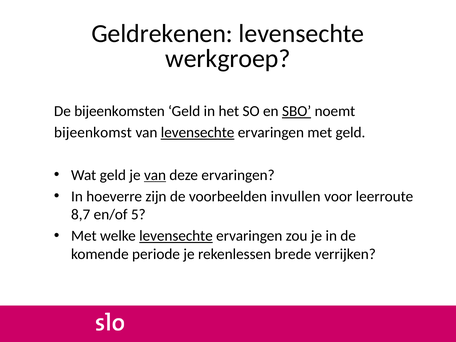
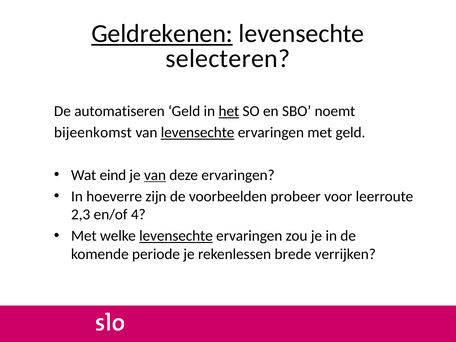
Geldrekenen underline: none -> present (162, 34)
werkgroep: werkgroep -> selecteren (228, 59)
bijeenkomsten: bijeenkomsten -> automatiseren (119, 111)
het underline: none -> present (229, 111)
SBO underline: present -> none (297, 111)
Wat geld: geld -> eind (113, 175)
invullen: invullen -> probeer (296, 196)
8,7: 8,7 -> 2,3 (81, 215)
5: 5 -> 4 (138, 215)
